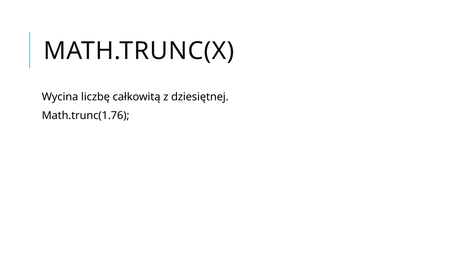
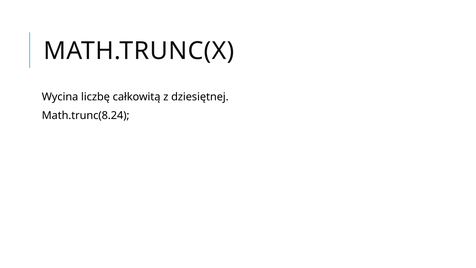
Math.trunc(1.76: Math.trunc(1.76 -> Math.trunc(8.24 (86, 116)
